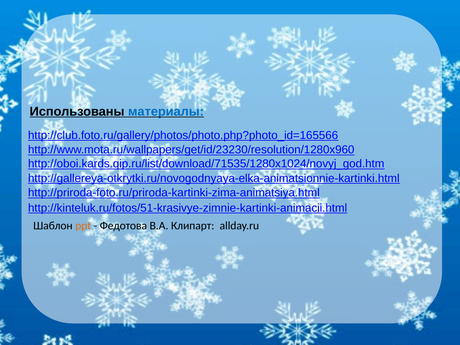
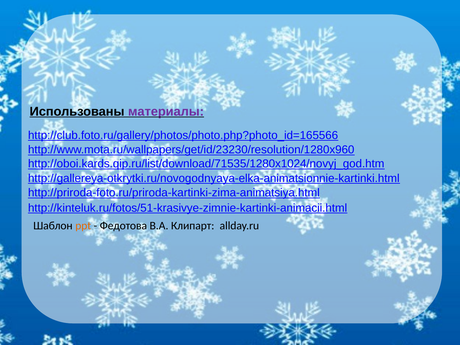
материалы colour: blue -> purple (166, 111)
